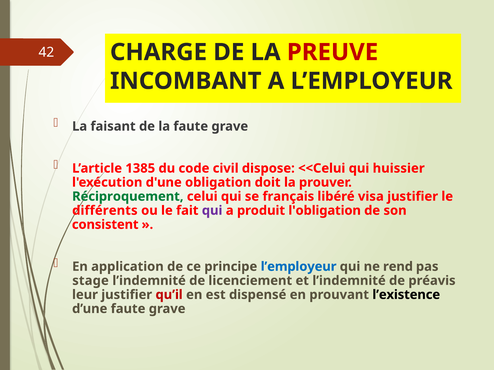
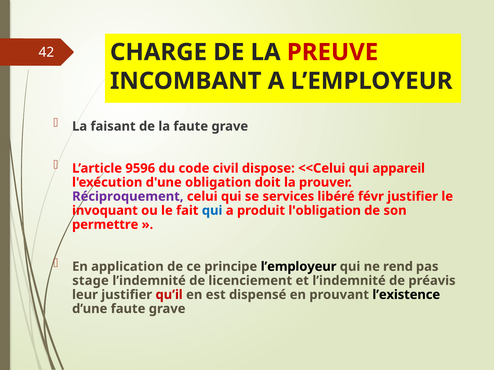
1385: 1385 -> 9596 (140, 169)
huissier: huissier -> appareil (399, 169)
Réciproquement colour: green -> purple (128, 197)
français: français -> services (288, 197)
visa: visa -> févr (371, 197)
différents: différents -> invoquant (105, 211)
qui colour: purple -> blue (212, 211)
consistent: consistent -> permettre (105, 225)
l’employeur colour: blue -> black (299, 267)
